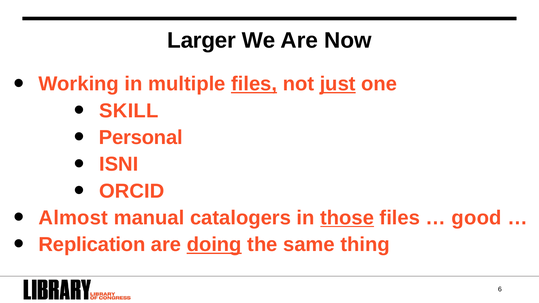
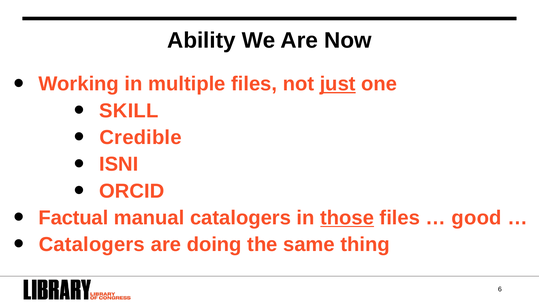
Larger: Larger -> Ability (201, 40)
files underline: present -> none (254, 84)
Personal: Personal -> Credible (141, 138)
Almost: Almost -> Factual (73, 218)
Replication: Replication -> Catalogers (92, 245)
doing underline: present -> none (214, 245)
